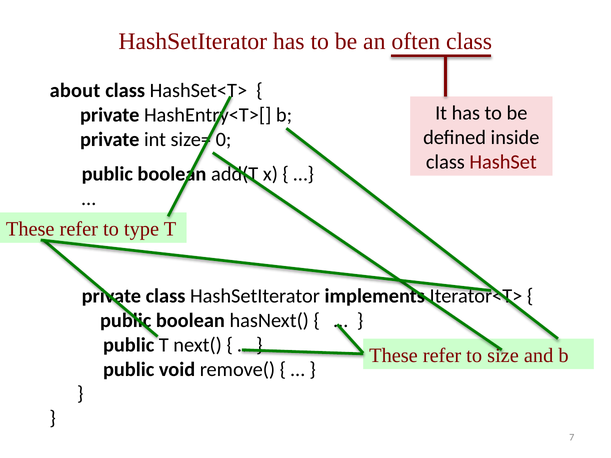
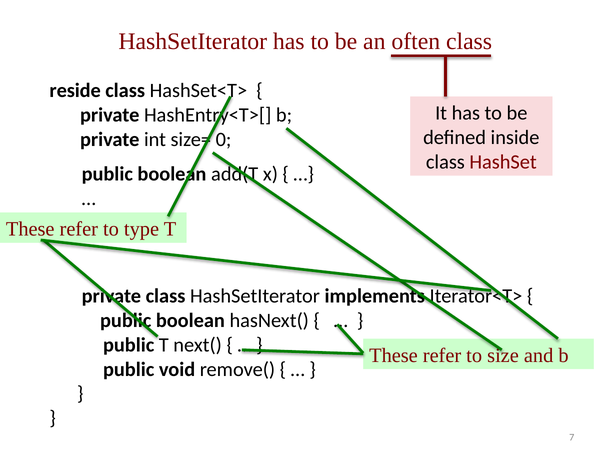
about: about -> reside (75, 91)
